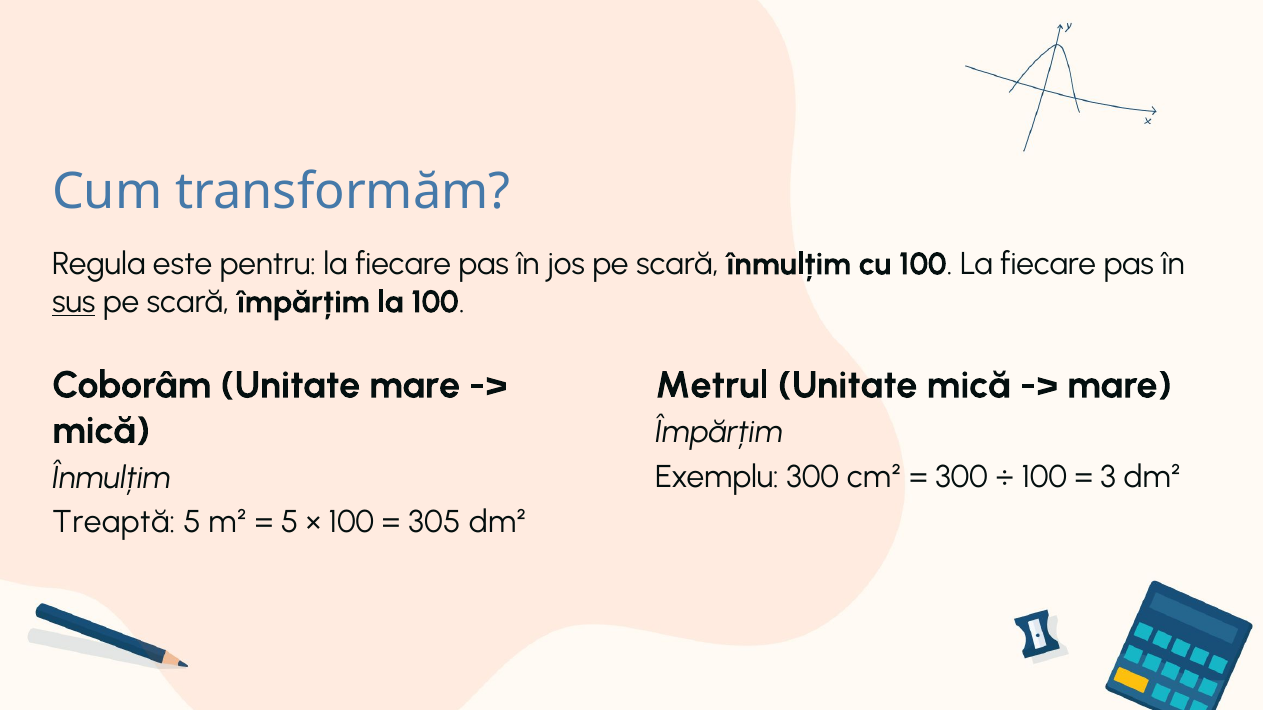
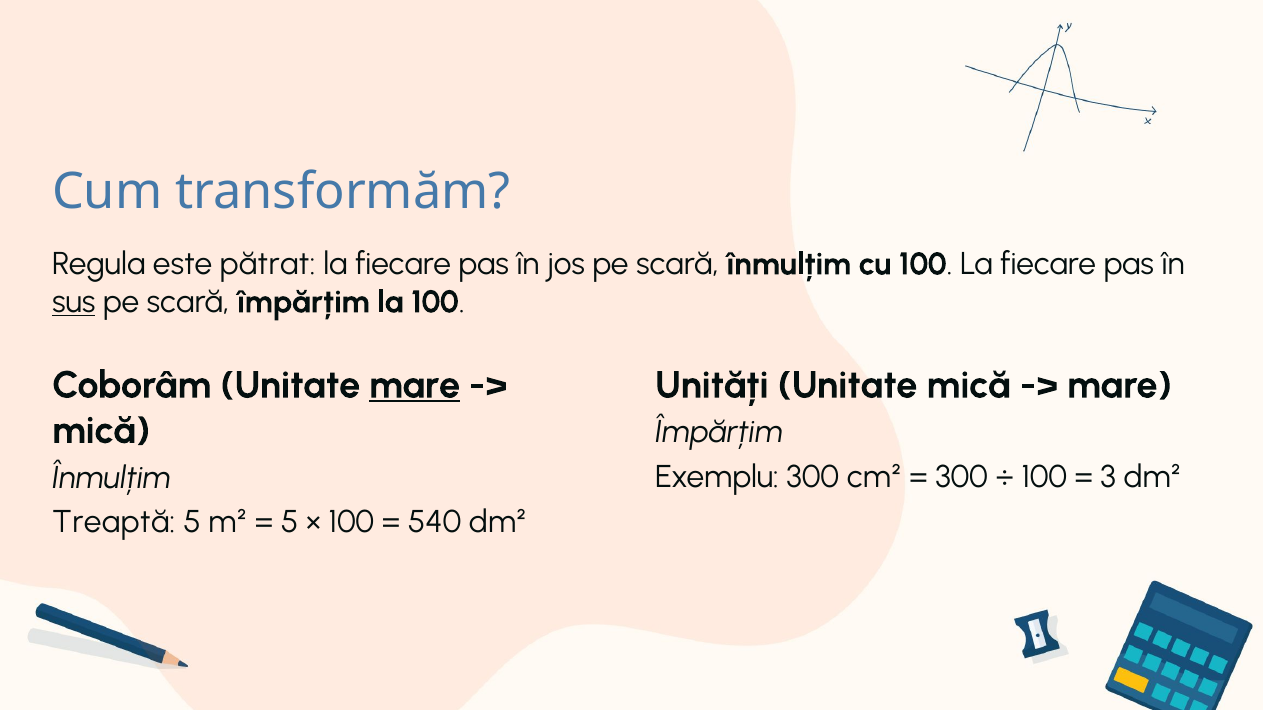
pentru: pentru -> pătrat (268, 264)
mare underline: none -> present (415, 385)
Metrul: Metrul -> Unități (712, 385)
305: 305 -> 540 (435, 522)
